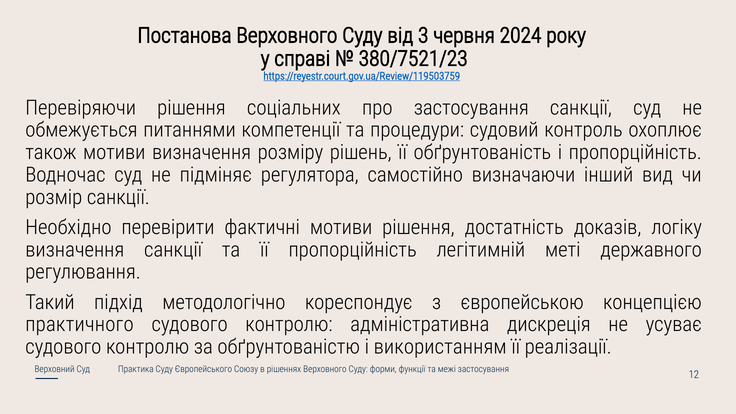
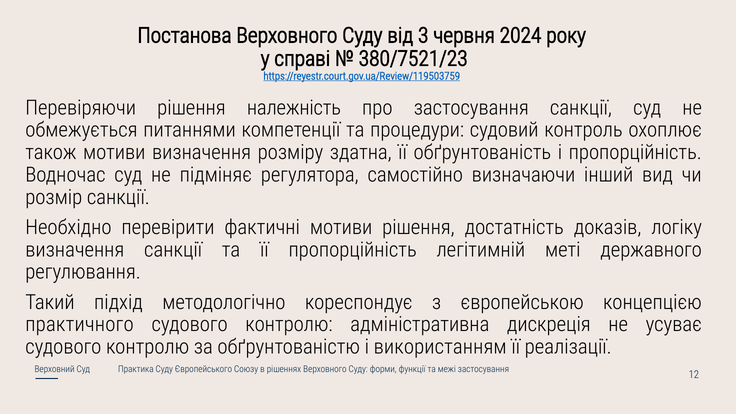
соціальних: соціальних -> належність (294, 108)
рішень: рішень -> здатна (361, 153)
